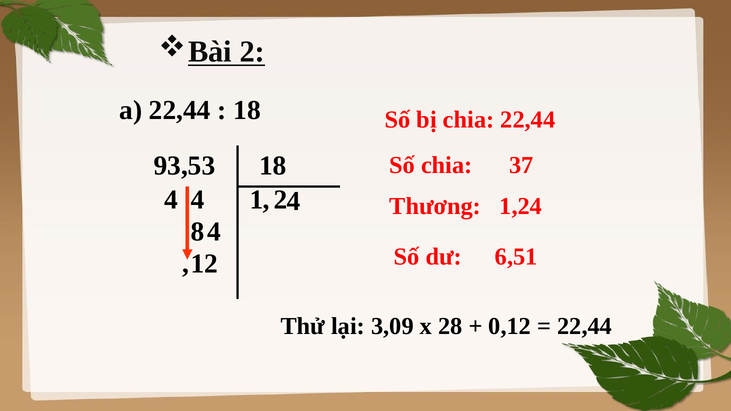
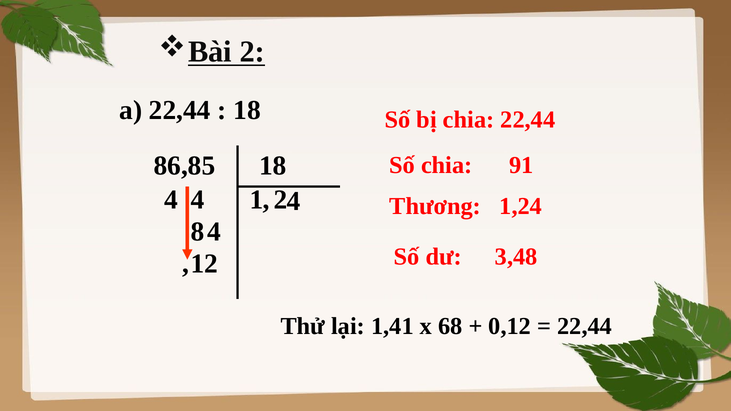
93,53: 93,53 -> 86,85 (185, 166)
37: 37 -> 91 (521, 165)
6,51: 6,51 -> 3,48 (516, 257)
3,09: 3,09 -> 1,41 (392, 326)
28: 28 -> 68 (450, 326)
